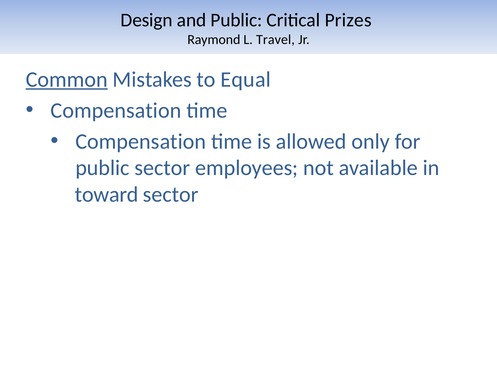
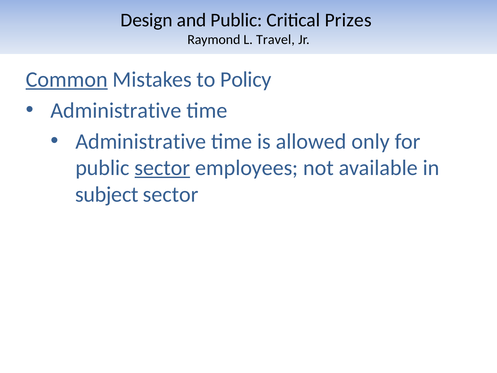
Equal: Equal -> Policy (246, 79)
Compensation: Compensation -> Administrative (116, 110)
Compensation: Compensation -> Administrative (141, 141)
sector underline: none -> present (162, 168)
toward: toward -> subject (107, 194)
